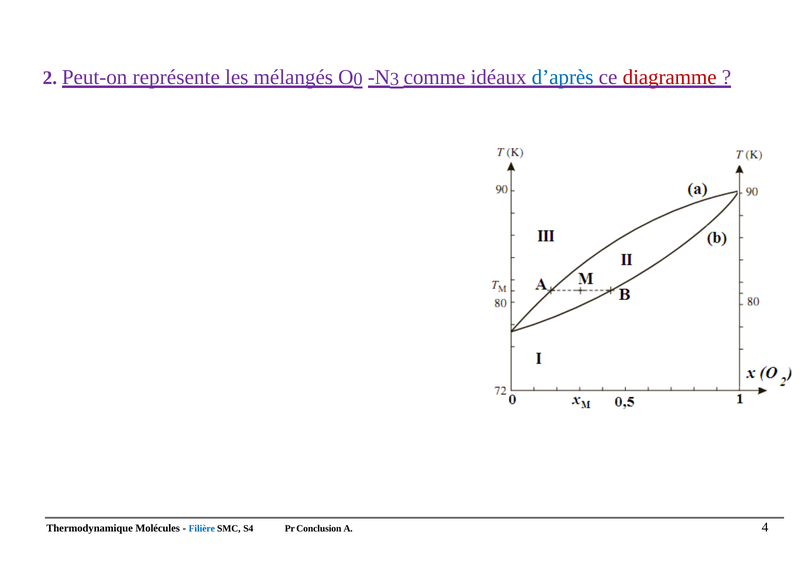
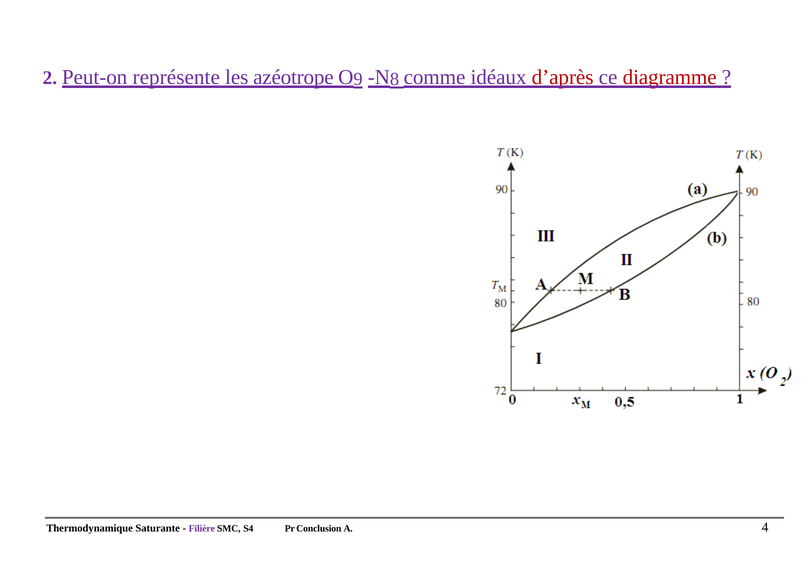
mélangés: mélangés -> azéotrope (293, 77)
0: 0 -> 9 (358, 79)
3: 3 -> 8 (395, 79)
d’après colour: blue -> red (563, 77)
Molécules: Molécules -> Saturante (158, 528)
Filière colour: blue -> purple (202, 528)
